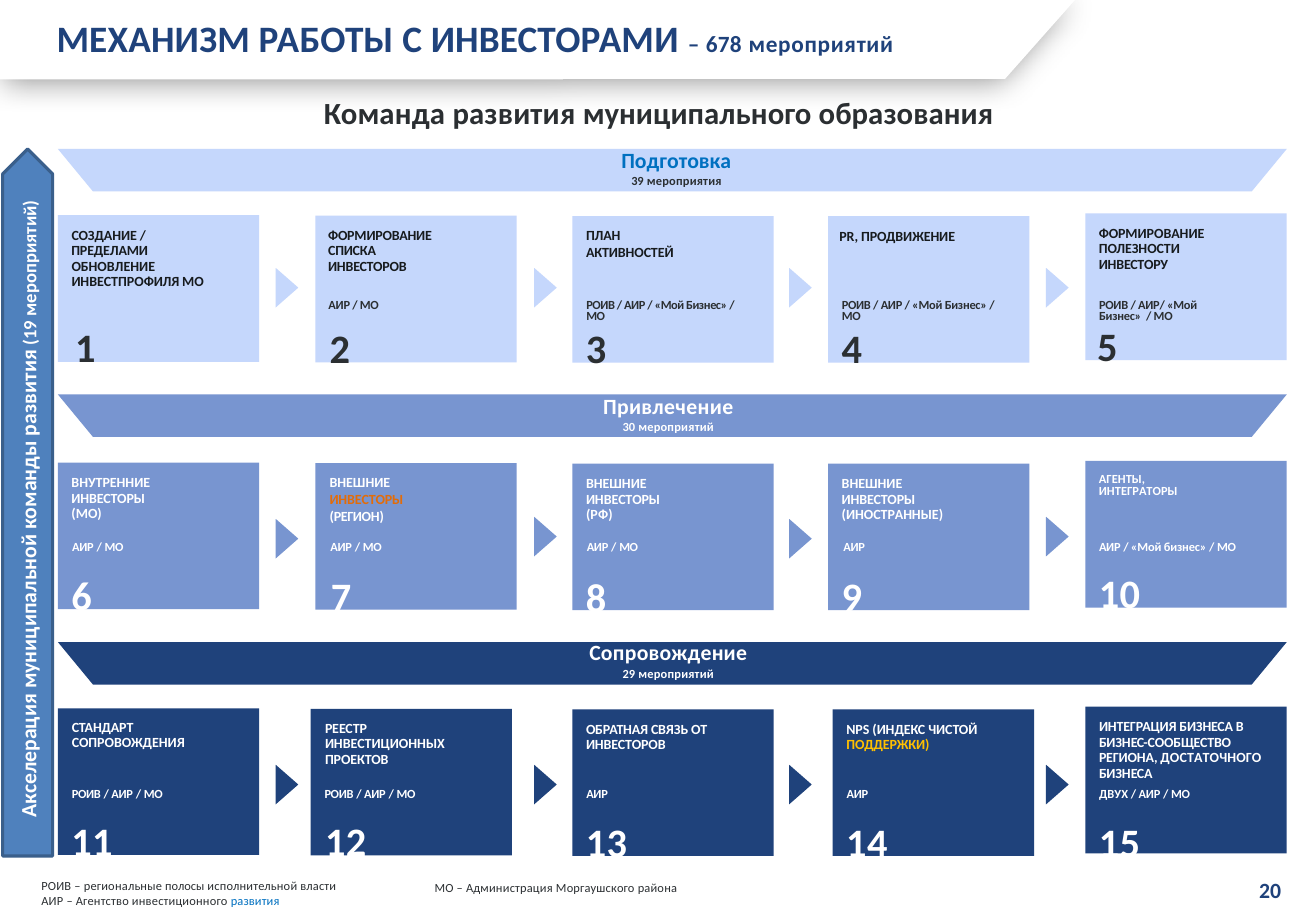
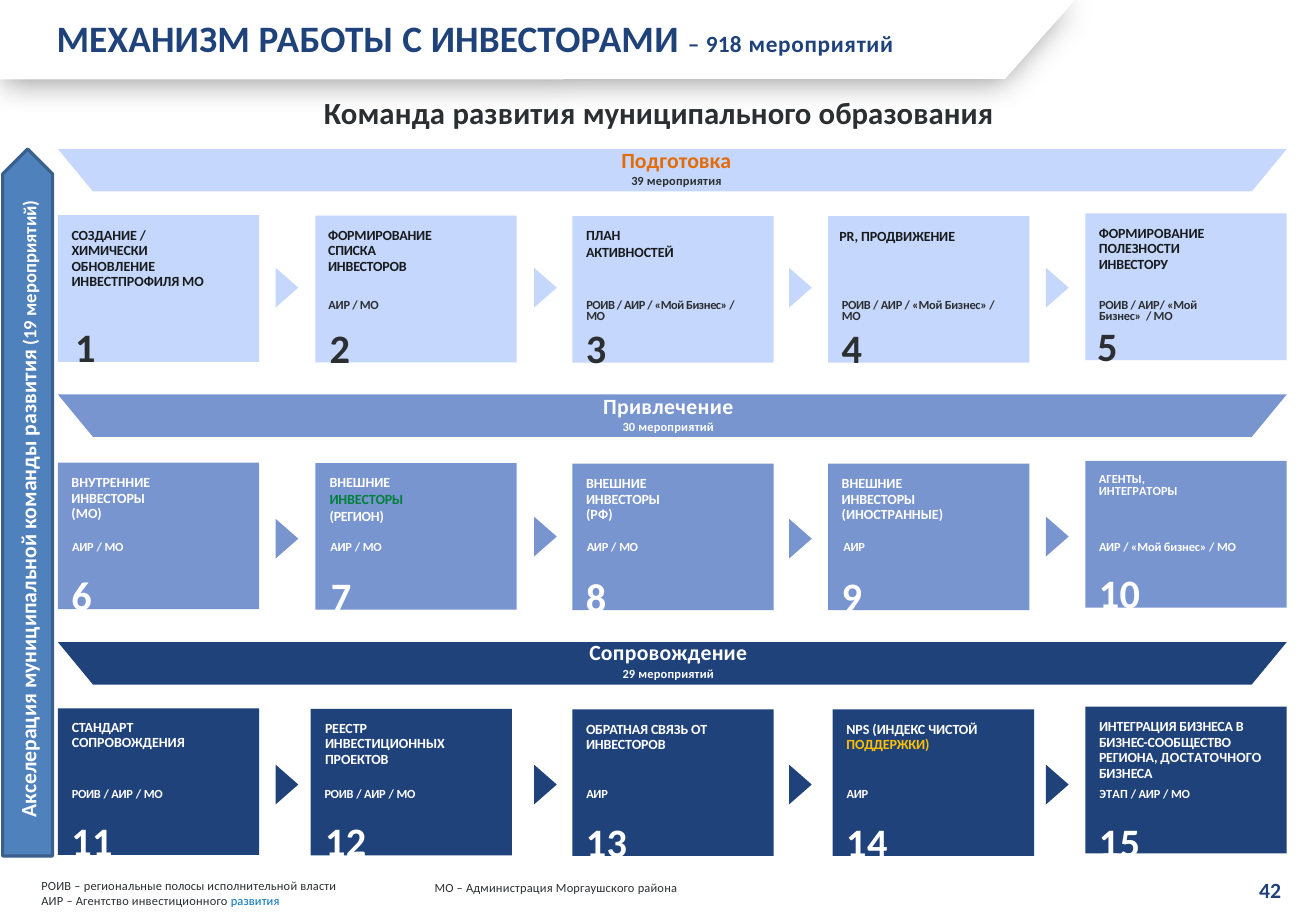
678: 678 -> 918 (724, 44)
Подготовка colour: blue -> orange (676, 161)
ПРЕДЕЛАМИ: ПРЕДЕЛАМИ -> ХИМИЧЕСКИ (110, 251)
ИНВЕСТОРЫ colour: orange -> green (366, 500)
ДВУХ: ДВУХ -> ЭТАП (1114, 794)
20: 20 -> 42 (1270, 892)
